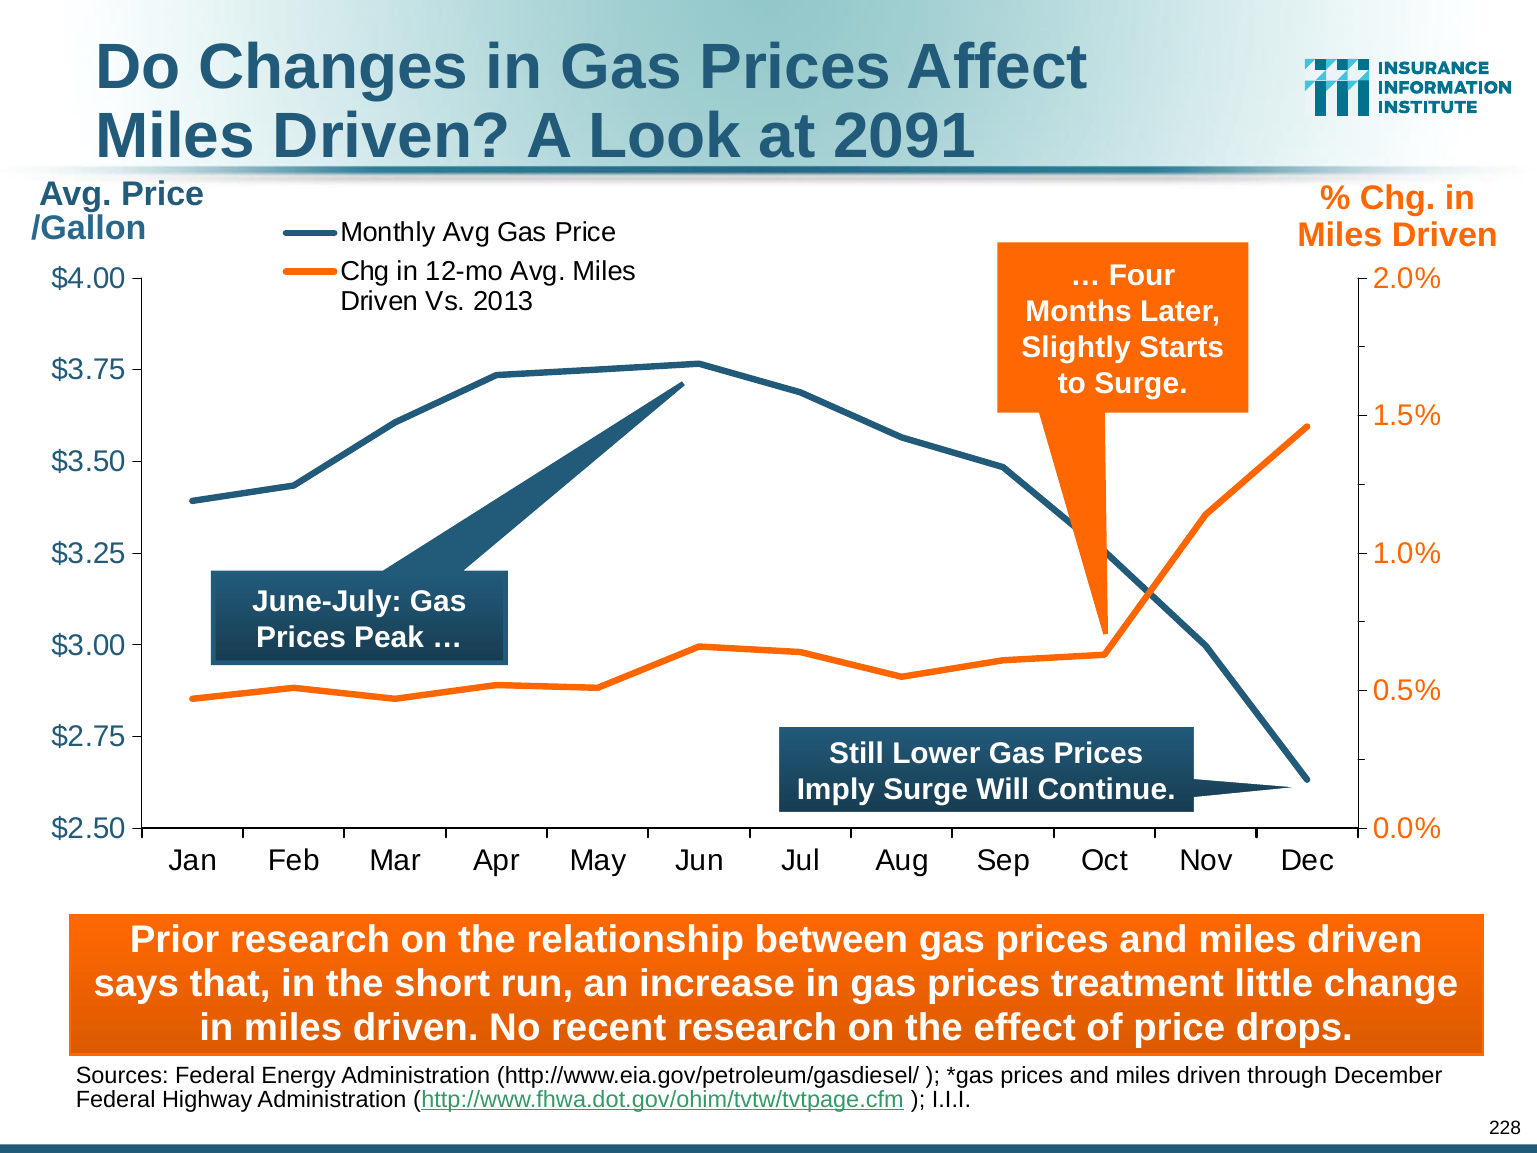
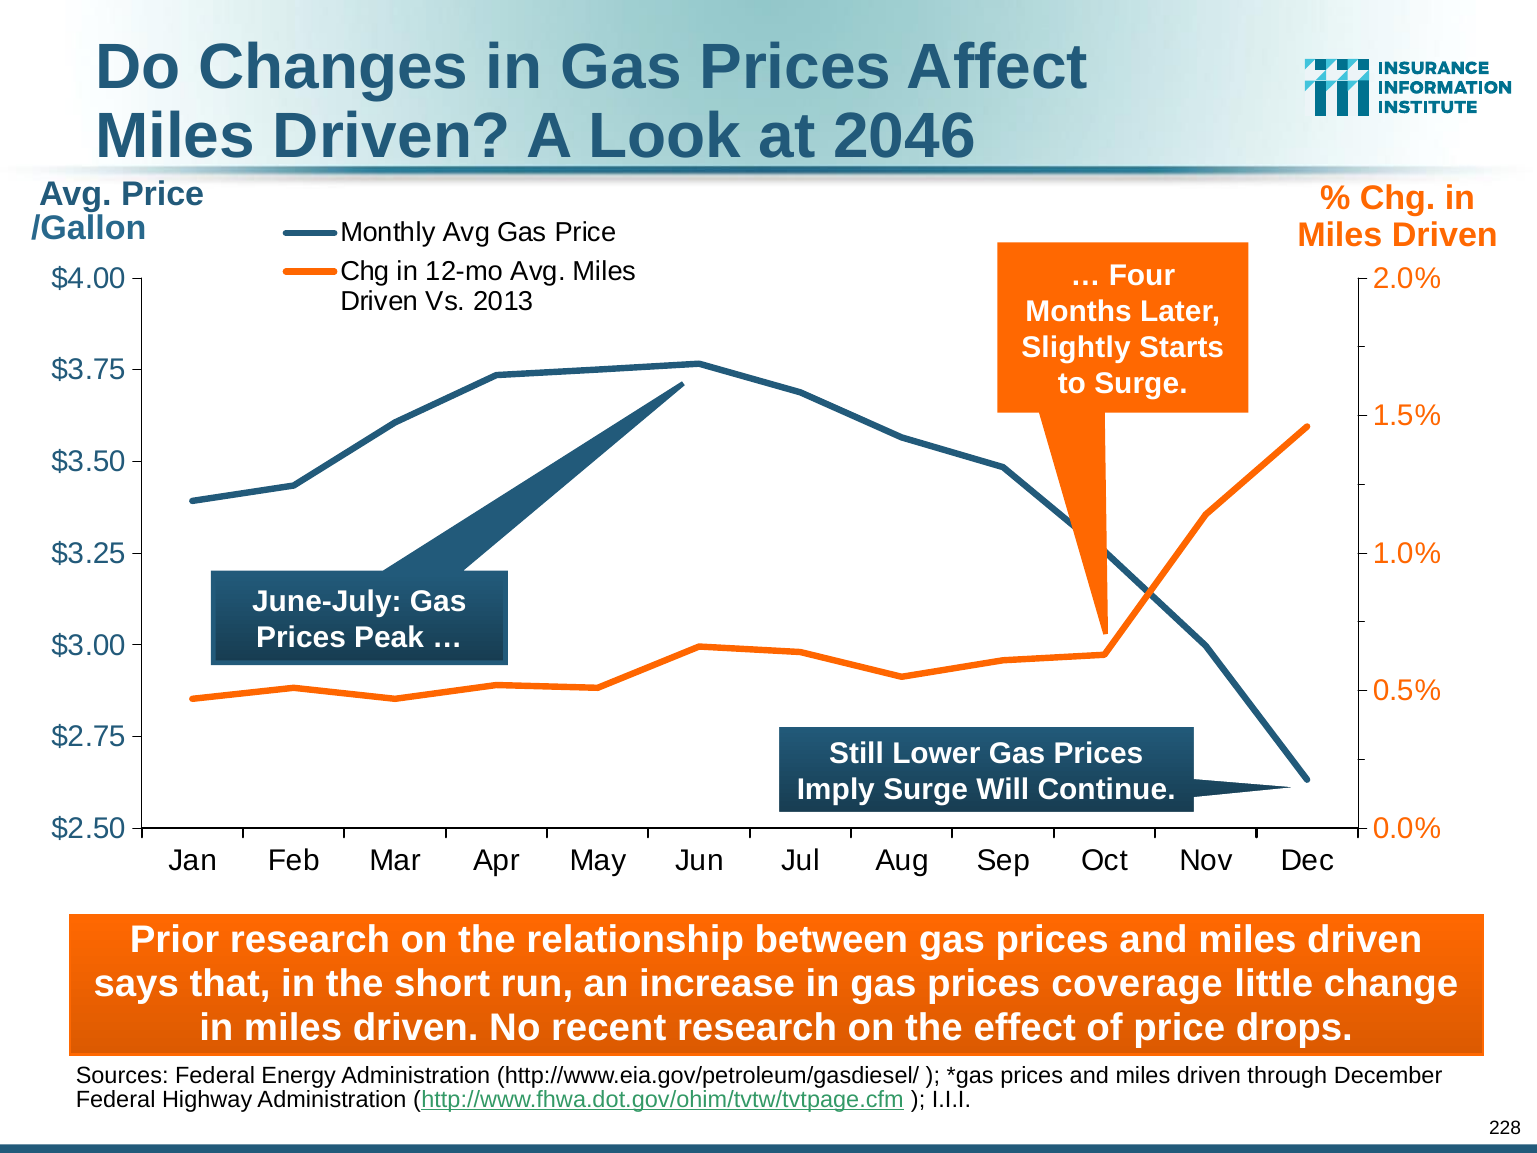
2091: 2091 -> 2046 (904, 136)
treatment: treatment -> coverage (1137, 983)
